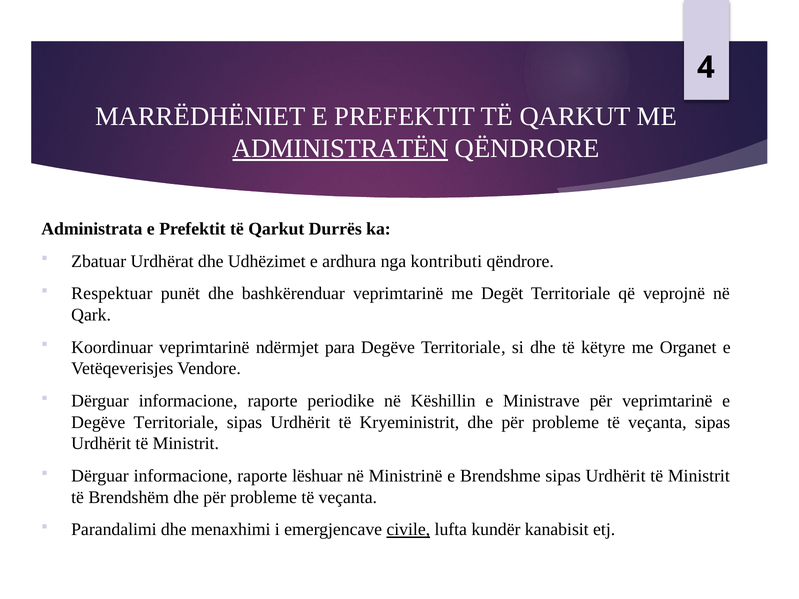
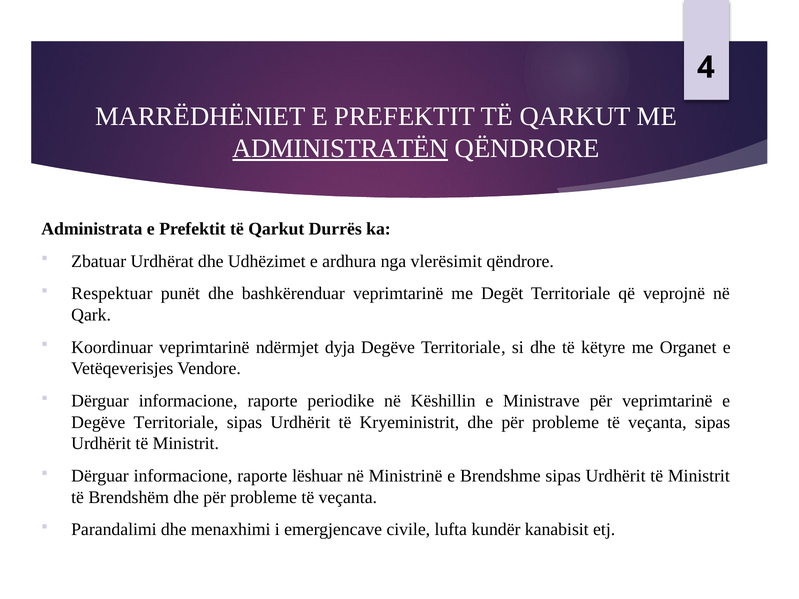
kontributi: kontributi -> vlerësimit (446, 261)
para: para -> dyja (340, 347)
civile underline: present -> none (408, 530)
